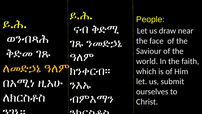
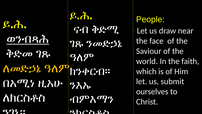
ወንብጻሕ underline: none -> present (28, 39)
